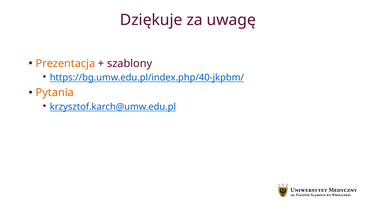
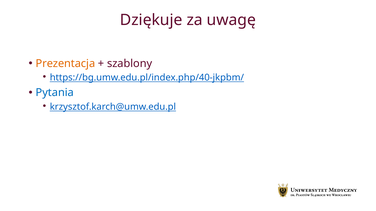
Pytania colour: orange -> blue (55, 93)
